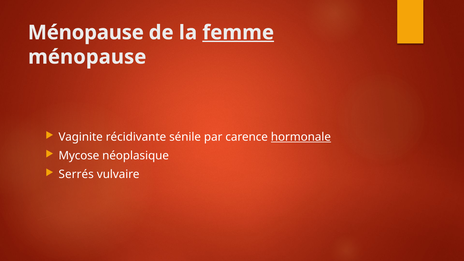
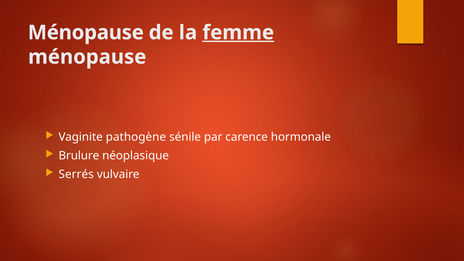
récidivante: récidivante -> pathogène (136, 137)
hormonale underline: present -> none (301, 137)
Mycose: Mycose -> Brulure (79, 156)
